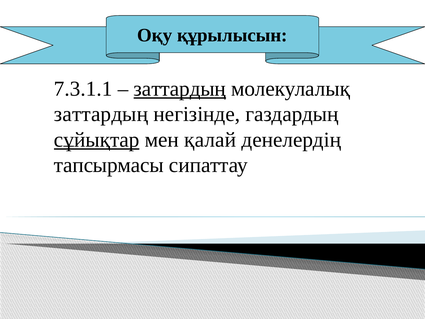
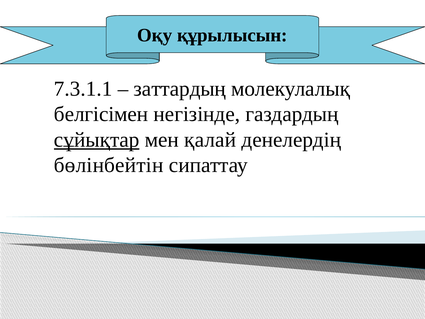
заттардың underline: present -> none (180, 89)
заттардың: заттардың -> белгісімен (101, 114)
тапсырмасы: тапсырмасы -> бөлінбейтін (109, 165)
